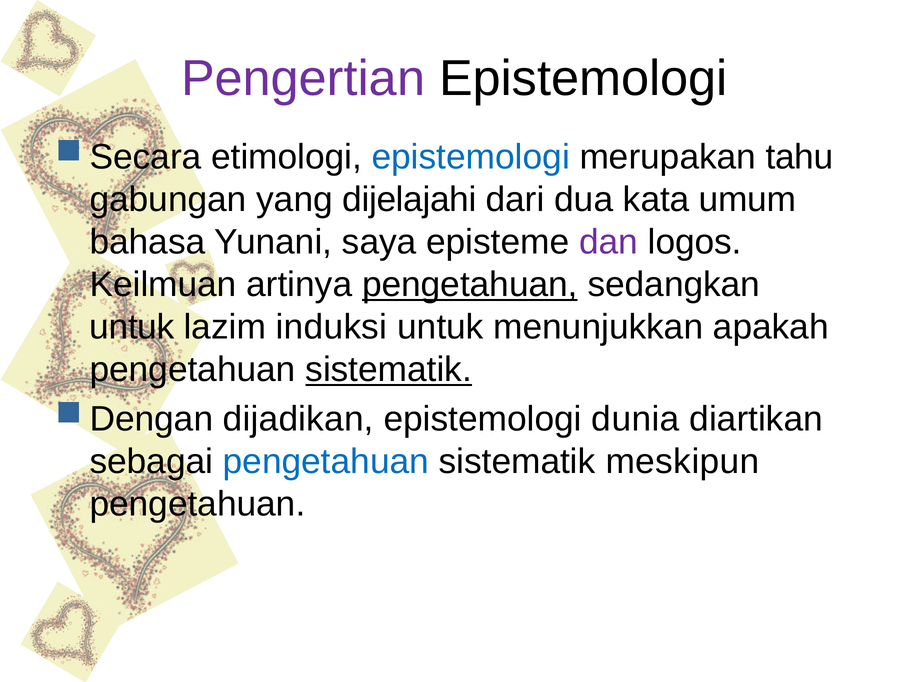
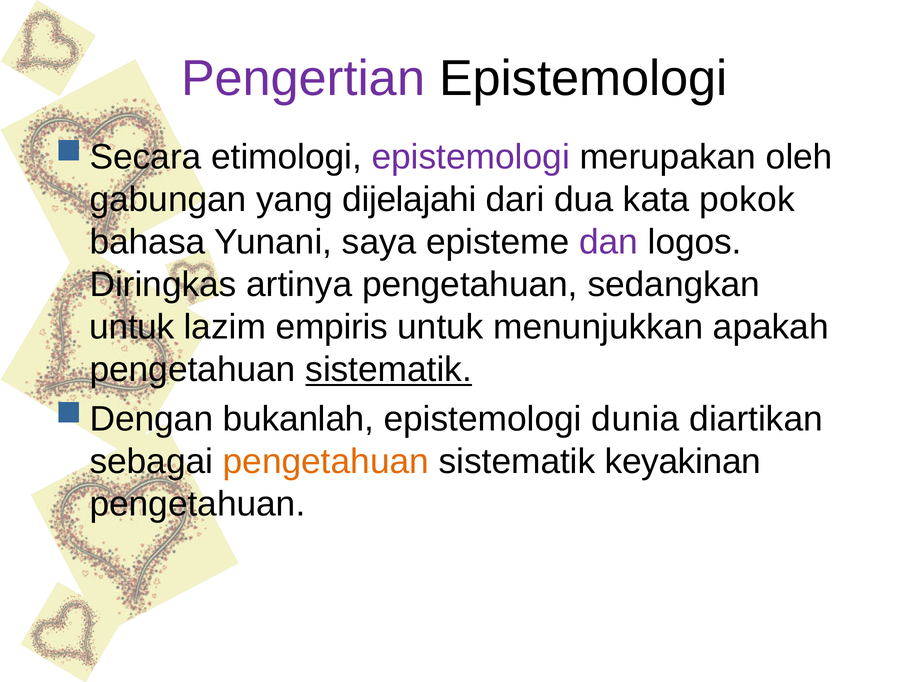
epistemologi colour: blue -> purple (471, 157)
tahu: tahu -> oleh (799, 157)
umum: umum -> pokok (747, 200)
Keilmuan: Keilmuan -> Diringkas (163, 285)
pengetahuan underline: present -> none (470, 285)
induksi: induksi -> empiris (332, 327)
dijadikan: dijadikan -> bukanlah (299, 419)
pengetahuan colour: blue -> orange (326, 461)
meskipun: meskipun -> keyakinan (683, 461)
